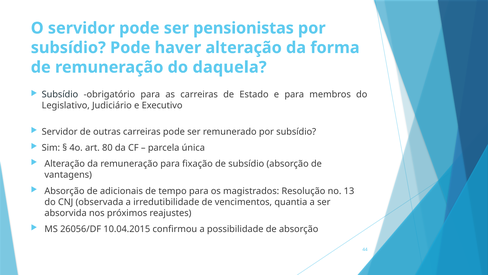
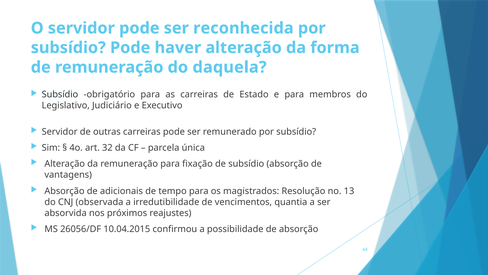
pensionistas: pensionistas -> reconhecida (243, 28)
80: 80 -> 32 (107, 148)
